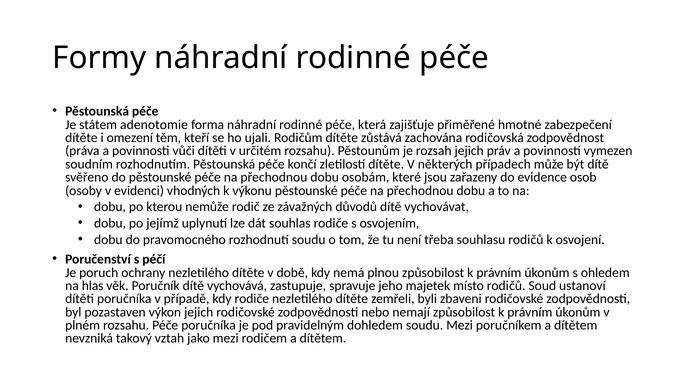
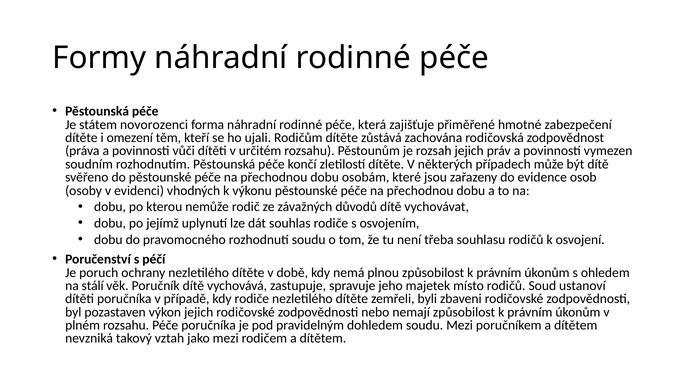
adenotomie: adenotomie -> novorozenci (154, 125)
hlas: hlas -> stálí (93, 286)
